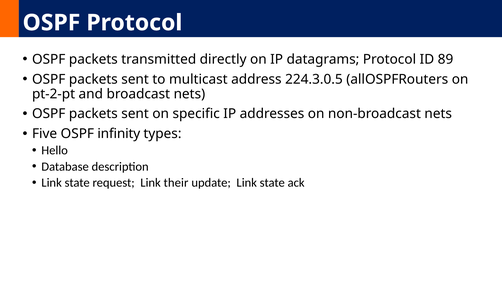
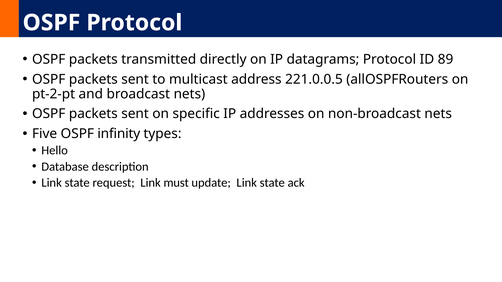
224.3.0.5: 224.3.0.5 -> 221.0.0.5 (314, 79)
their: their -> must (176, 183)
